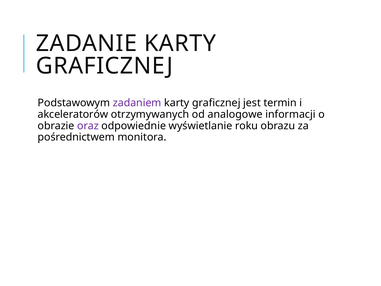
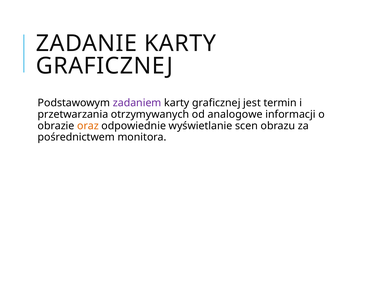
akceleratorów: akceleratorów -> przetwarzania (73, 114)
oraz colour: purple -> orange (88, 126)
roku: roku -> scen (246, 126)
